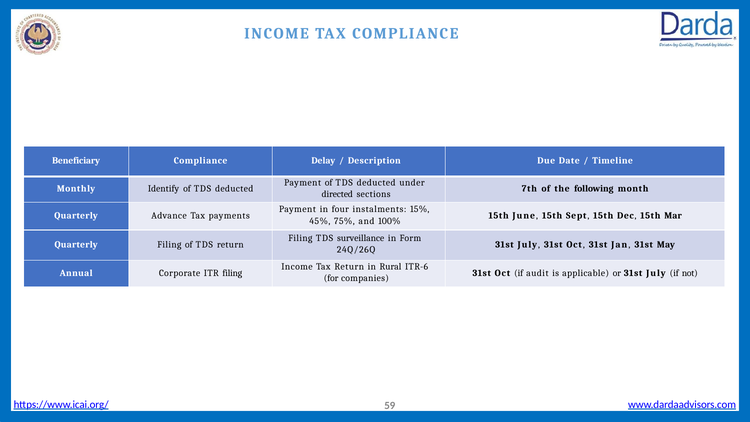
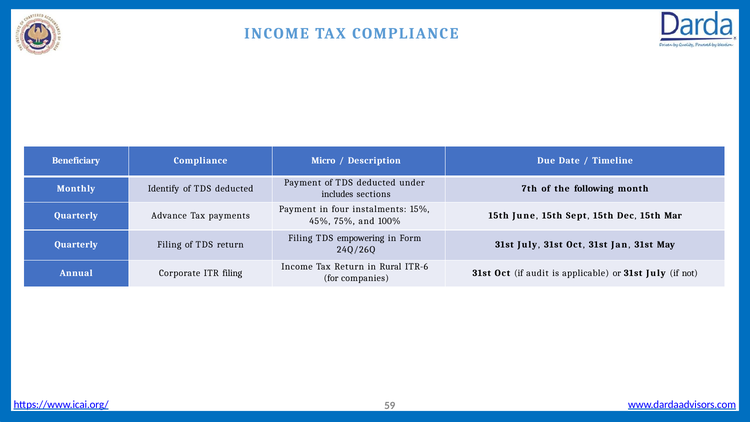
Delay: Delay -> Micro (323, 161)
directed: directed -> includes (337, 194)
surveillance: surveillance -> empowering (361, 238)
